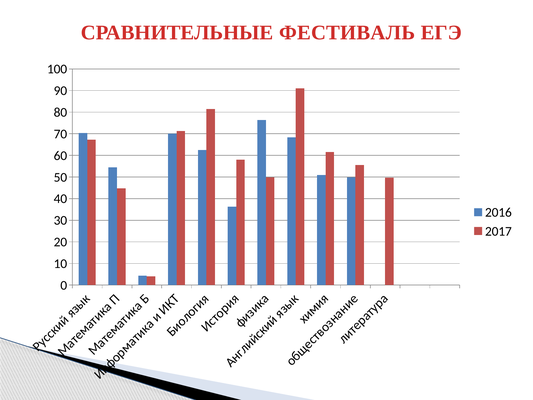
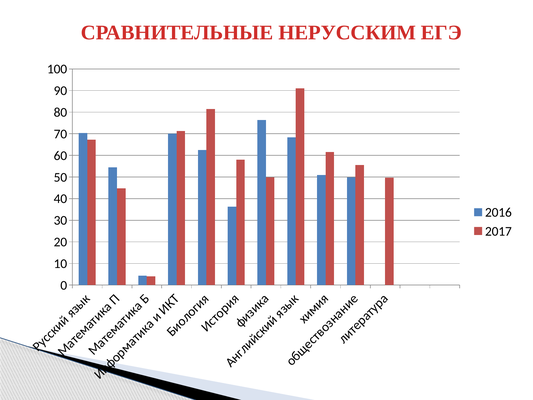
ФЕСТИВАЛЬ: ФЕСТИВАЛЬ -> НЕРУССКИМ (347, 33)
